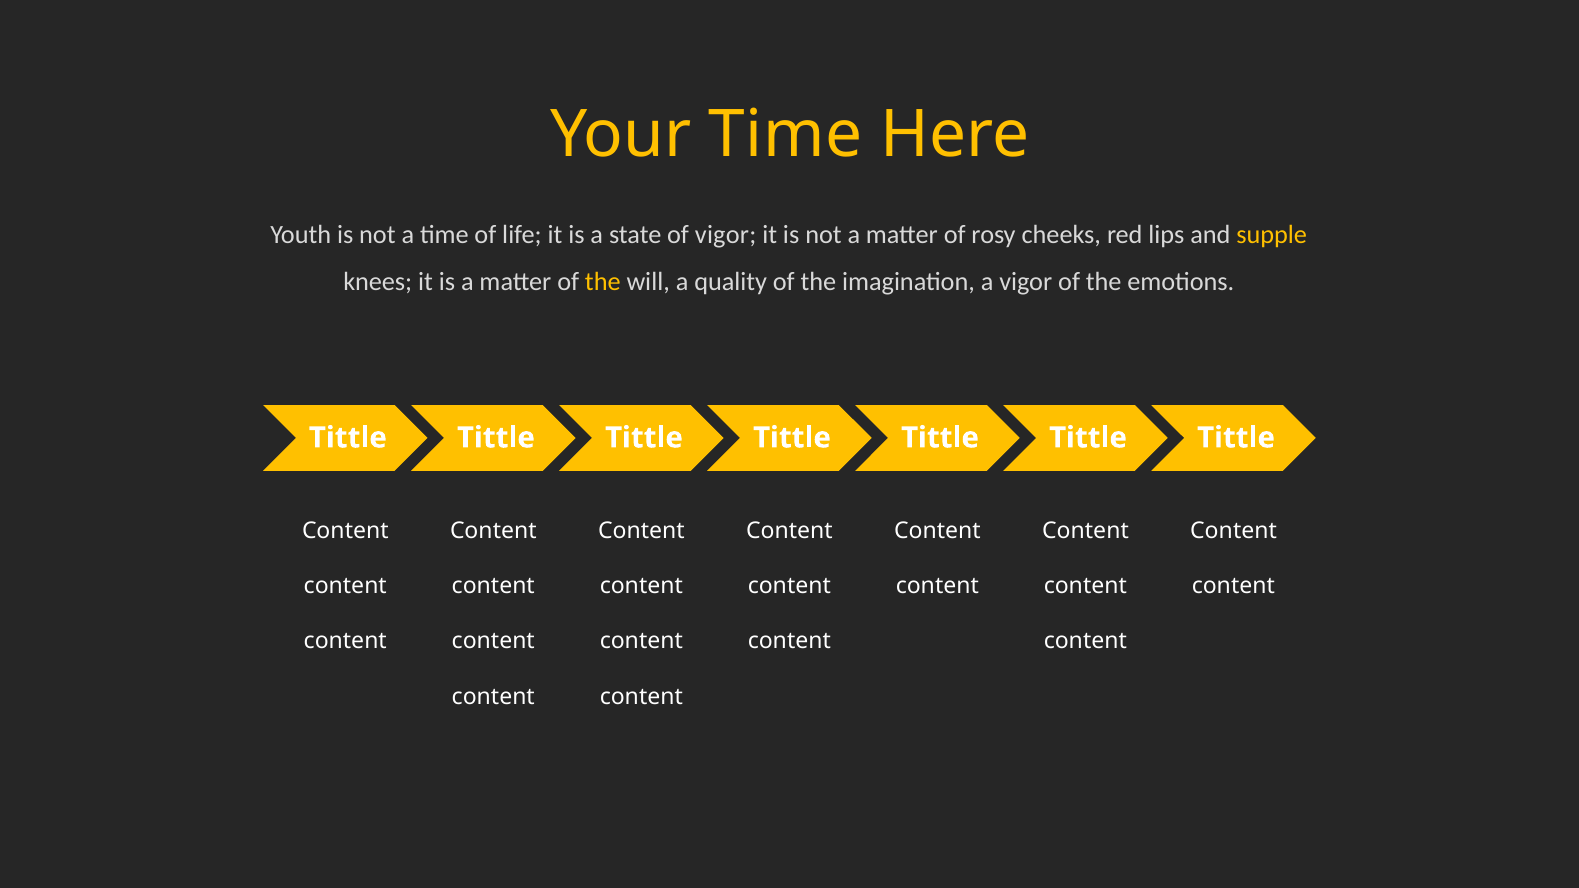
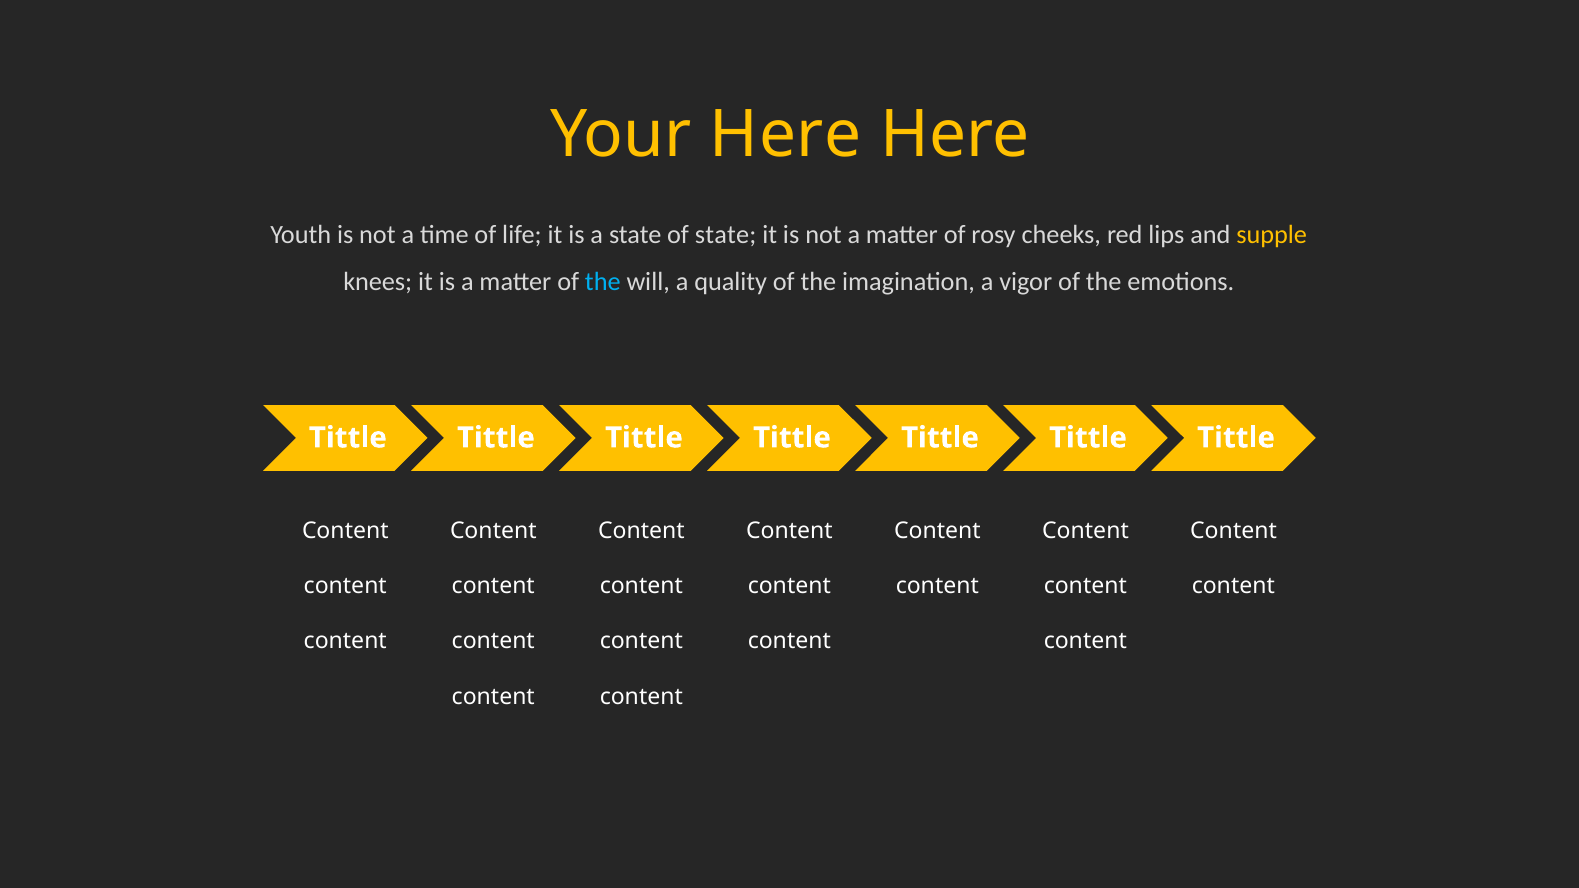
Your Time: Time -> Here (786, 134)
of vigor: vigor -> state (726, 235)
the colour: yellow -> light blue (603, 282)
